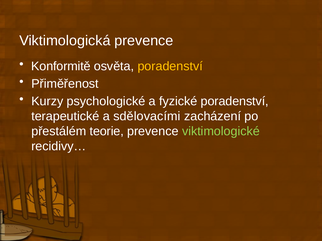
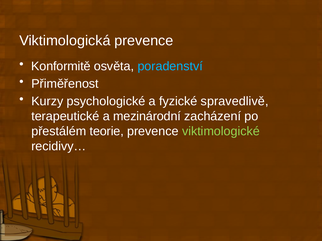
poradenství colour: yellow -> light blue (170, 66)
fyzické poradenství: poradenství -> spravedlivě (235, 101)
sdělovacími: sdělovacími -> mezinárodní (147, 116)
